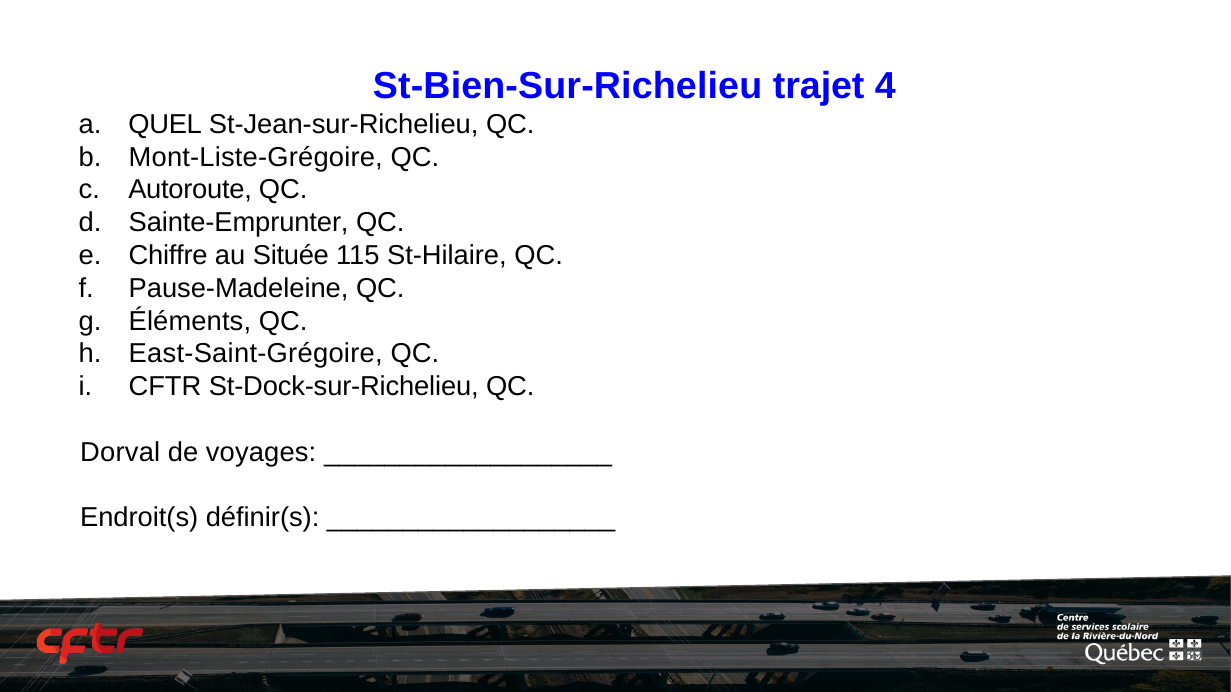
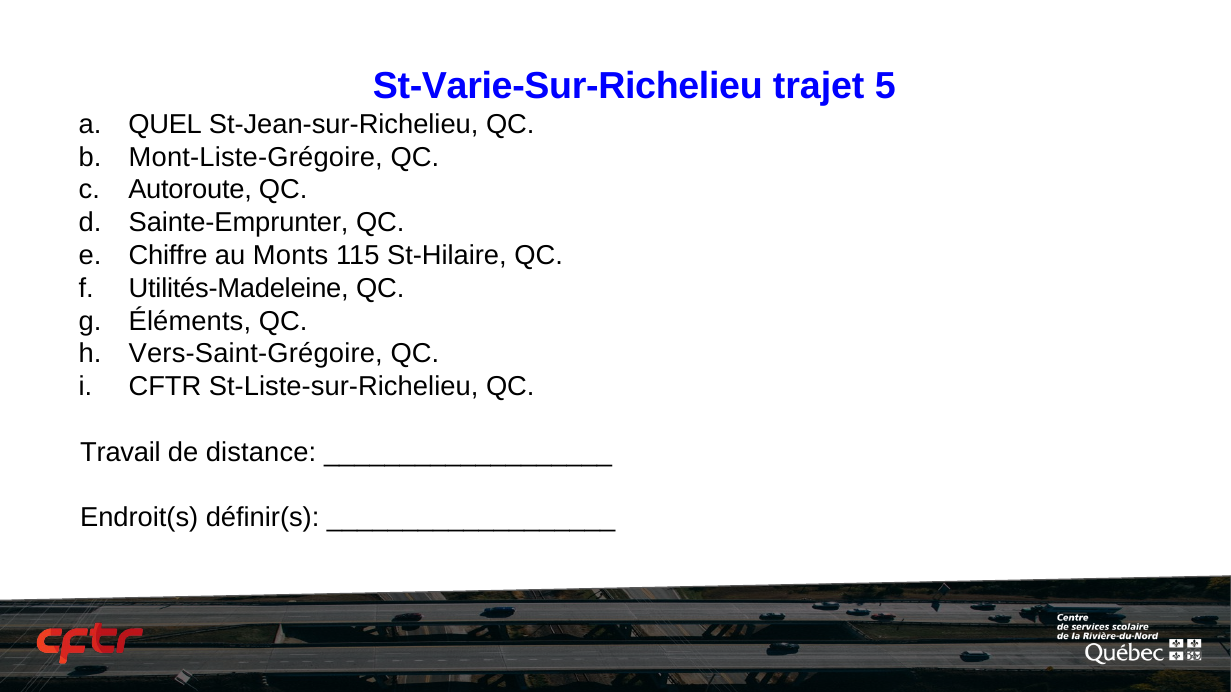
St-Bien-Sur-Richelieu: St-Bien-Sur-Richelieu -> St-Varie-Sur-Richelieu (568, 86)
4: 4 -> 5 (885, 86)
Située: Située -> Monts (291, 256)
Pause-Madeleine: Pause-Madeleine -> Utilités-Madeleine (239, 288)
East-Saint-Grégoire: East-Saint-Grégoire -> Vers-Saint-Grégoire (256, 354)
St-Dock-sur-Richelieu: St-Dock-sur-Richelieu -> St-Liste-sur-Richelieu (344, 387)
Dorval: Dorval -> Travail (120, 453)
voyages: voyages -> distance (261, 453)
